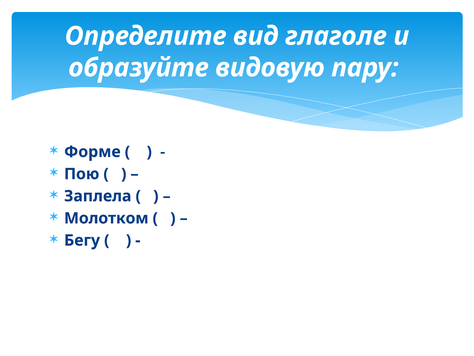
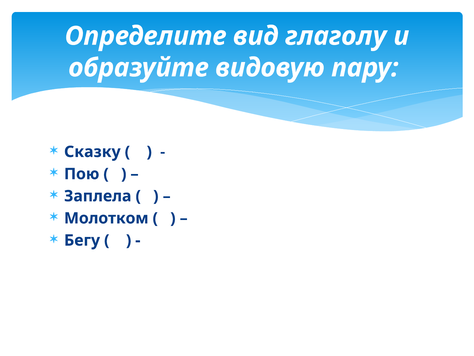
глаголе: глаголе -> глаголу (336, 36)
Форме: Форме -> Сказку (92, 152)
